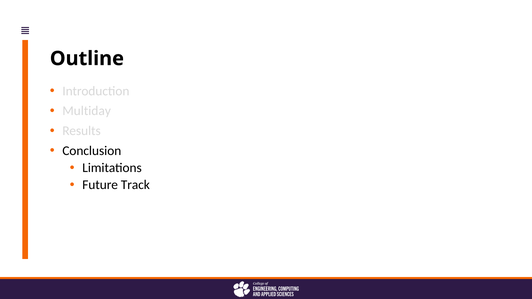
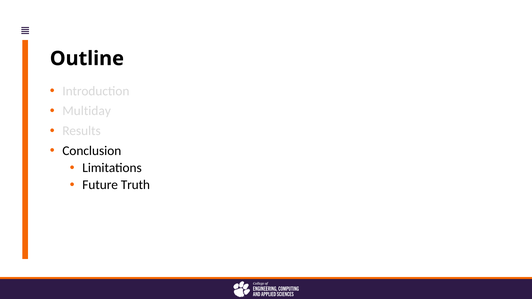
Track: Track -> Truth (135, 185)
